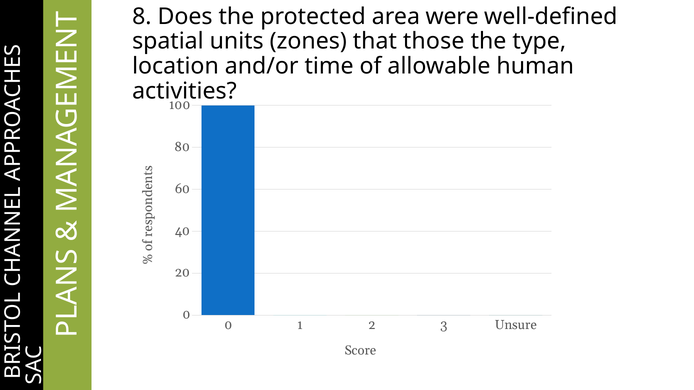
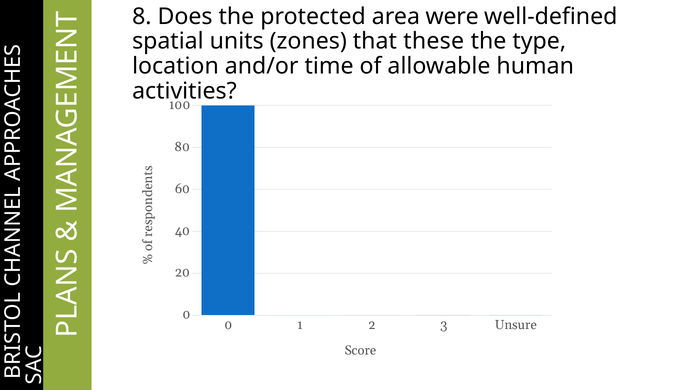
those: those -> these (434, 41)
